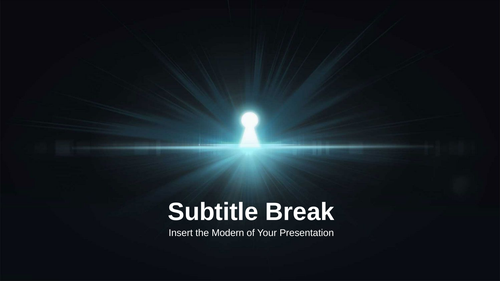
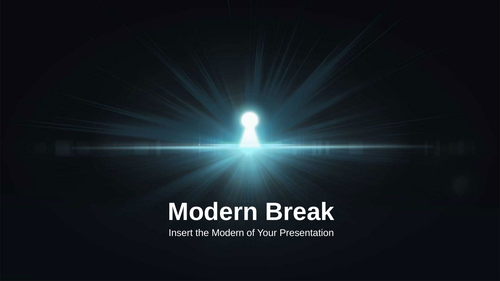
Subtitle: Subtitle -> Modern (213, 212)
